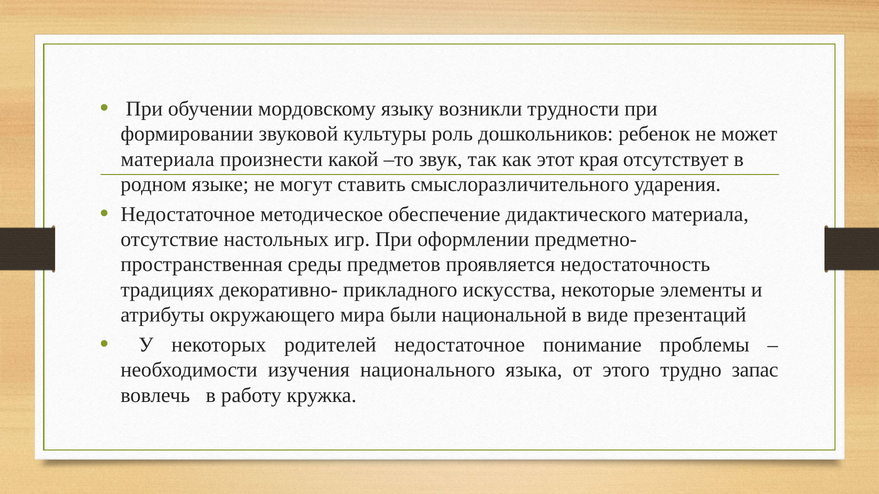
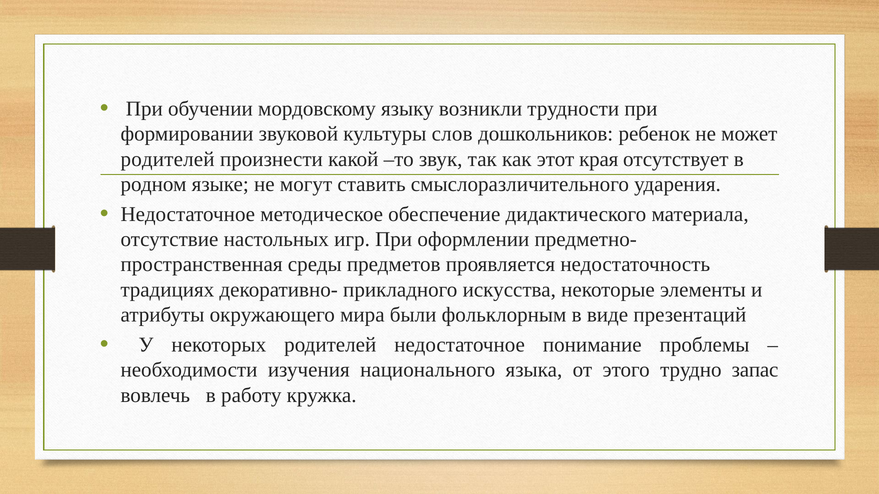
роль: роль -> слов (452, 134)
материала: материала -> родителей (168, 159)
национальной: национальной -> фольклорным (504, 315)
